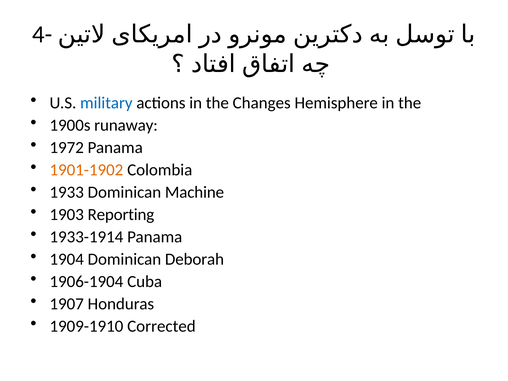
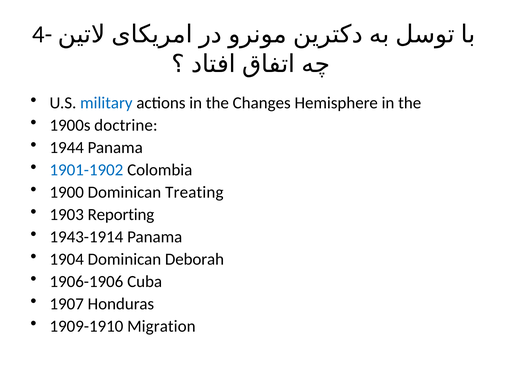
runaway: runaway -> doctrine (126, 125)
1972: 1972 -> 1944 (67, 147)
1901-1902 colour: orange -> blue (86, 170)
1933: 1933 -> 1900 (67, 192)
Machine: Machine -> Treating (194, 192)
1933-1914: 1933-1914 -> 1943-1914 (86, 237)
1906-1904: 1906-1904 -> 1906-1906 (86, 282)
Corrected: Corrected -> Migration (161, 326)
